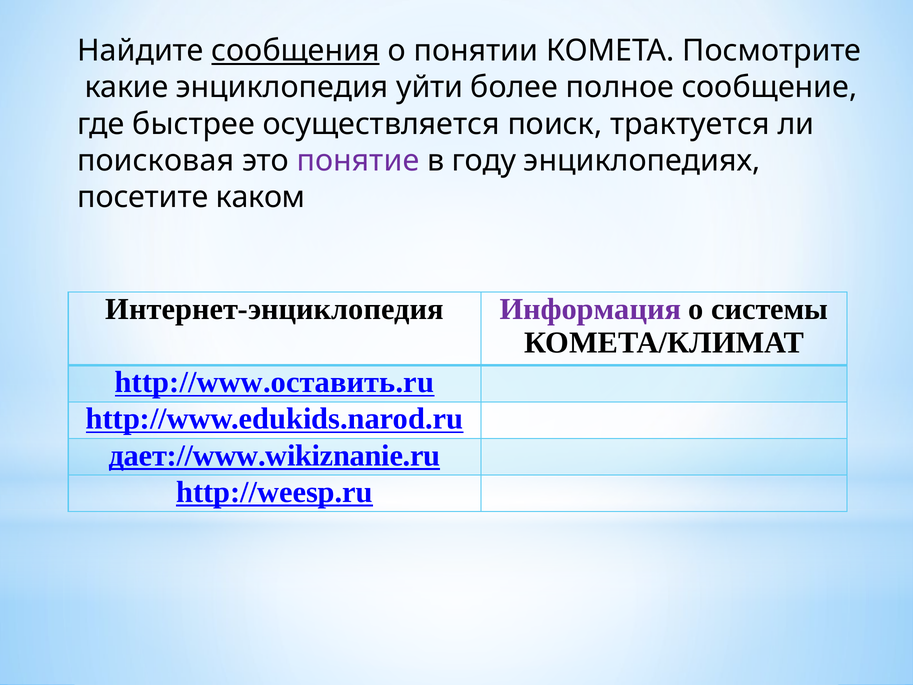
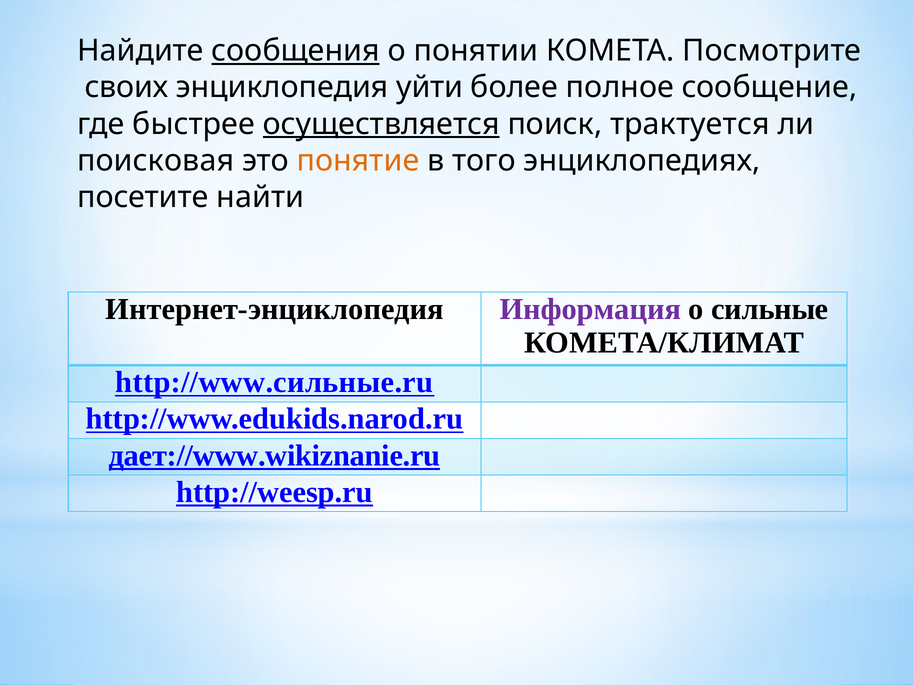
какие: какие -> своих (126, 87)
осуществляется underline: none -> present (381, 124)
понятие colour: purple -> orange (358, 160)
году: году -> того (484, 160)
каком: каком -> найти (260, 197)
системы: системы -> сильные (770, 309)
http://www.оставить.ru: http://www.оставить.ru -> http://www.сильные.ru (274, 382)
